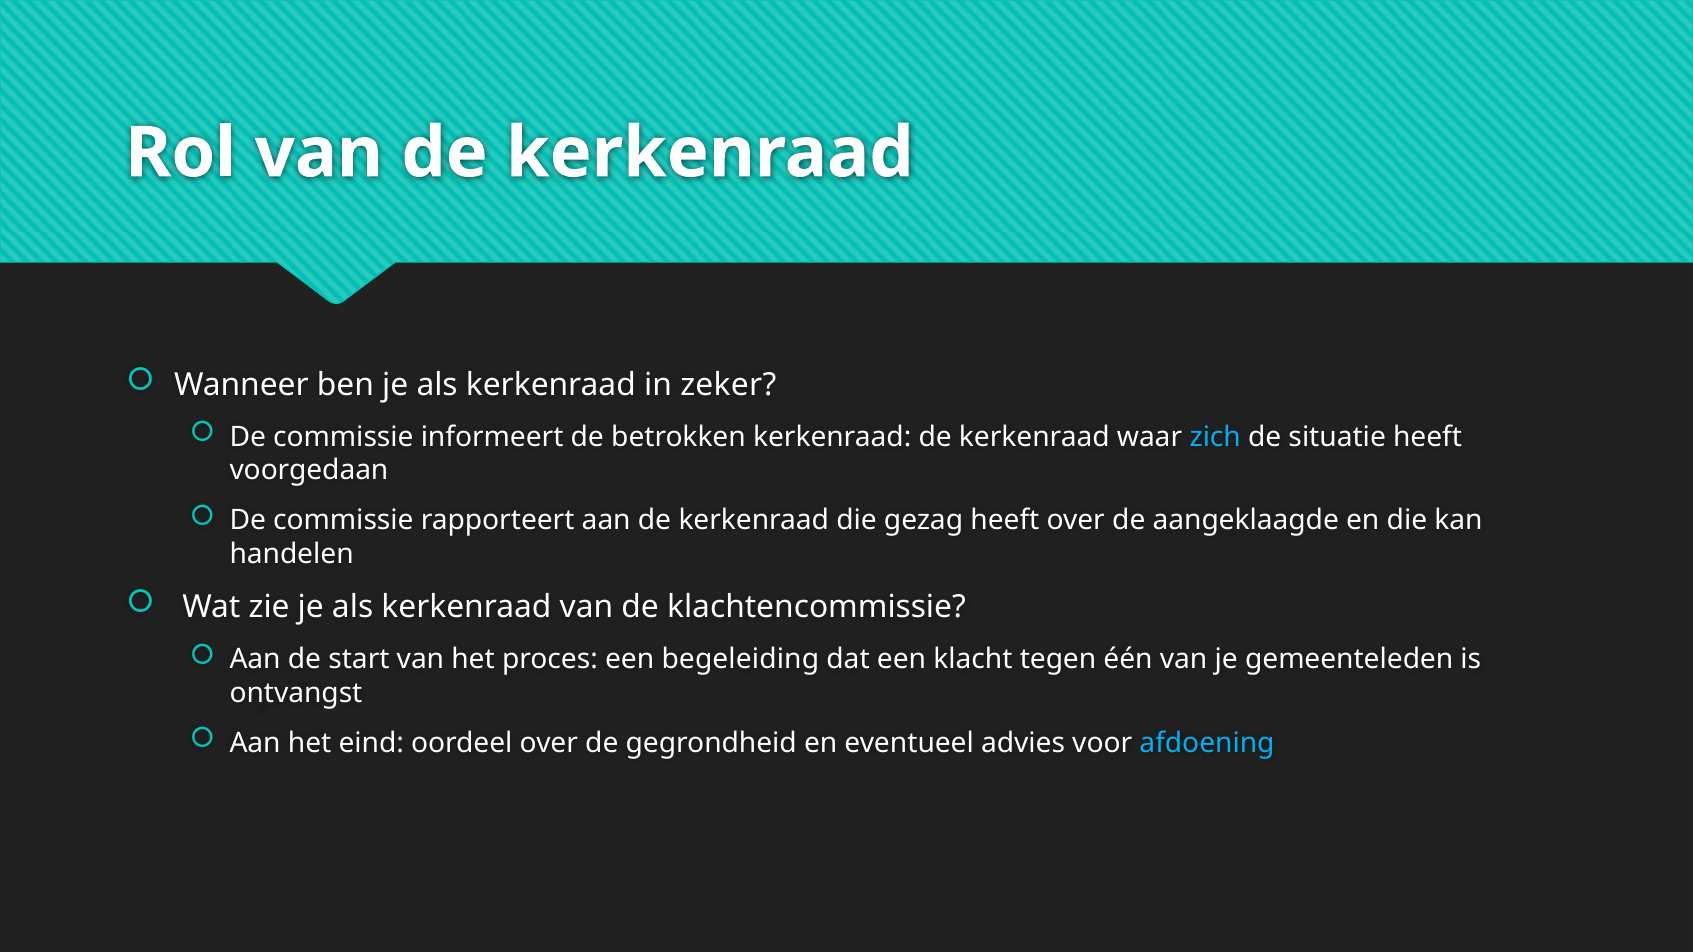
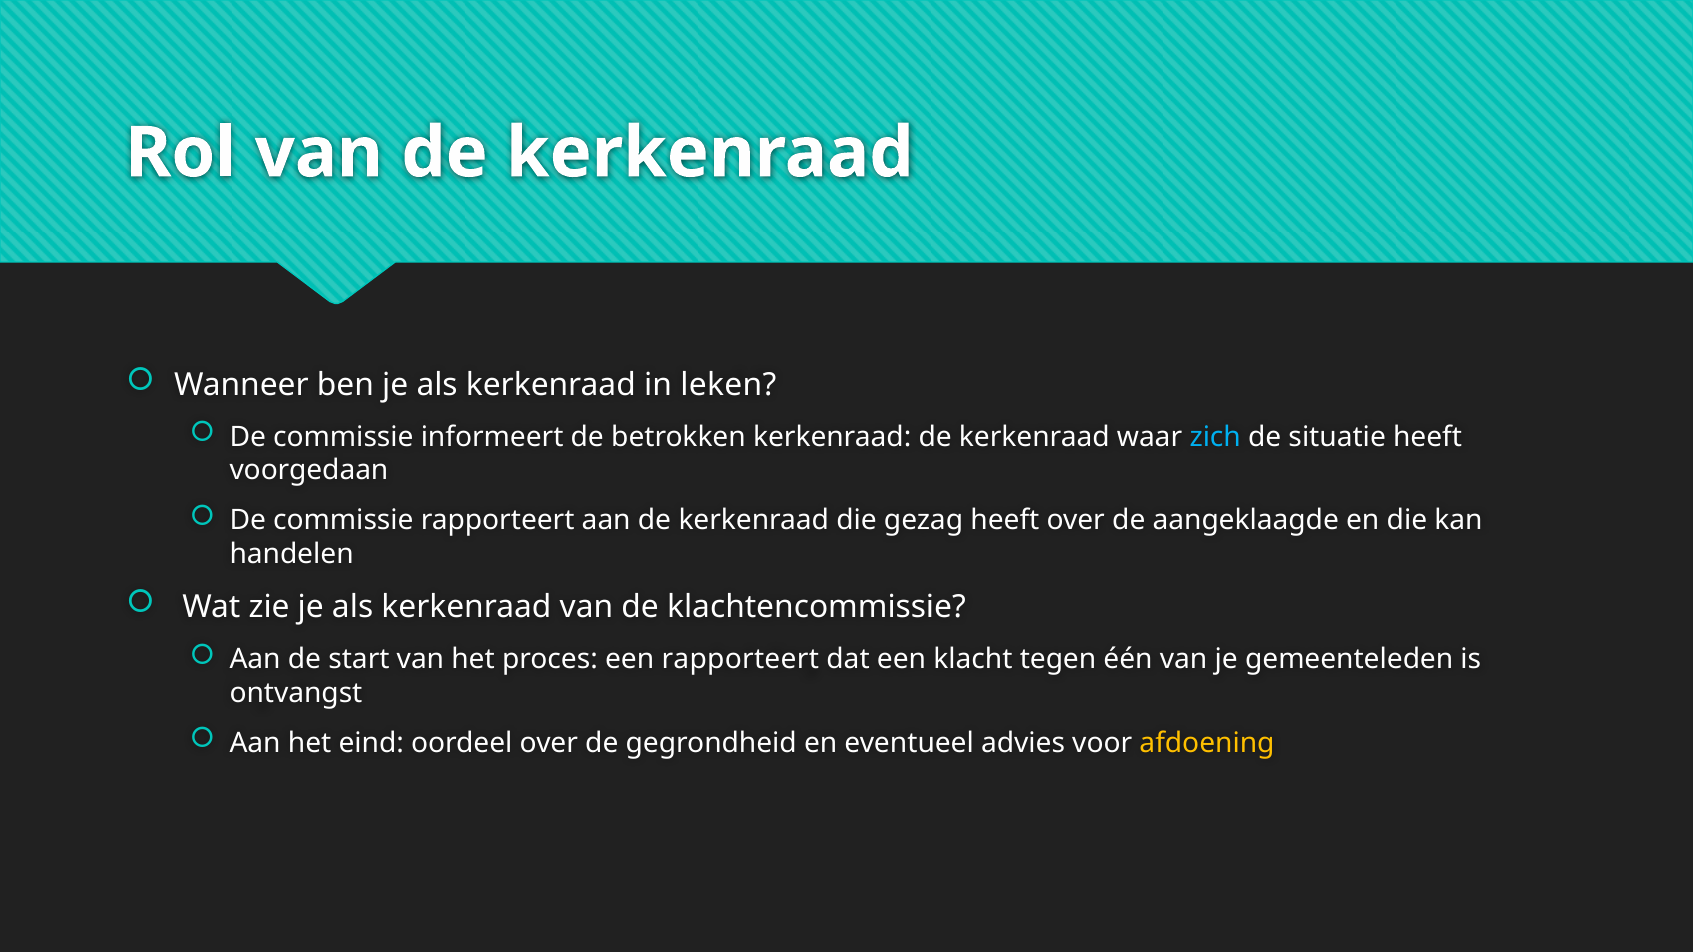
zeker: zeker -> leken (728, 385)
een begeleiding: begeleiding -> rapporteert (740, 660)
afdoening colour: light blue -> yellow (1207, 743)
